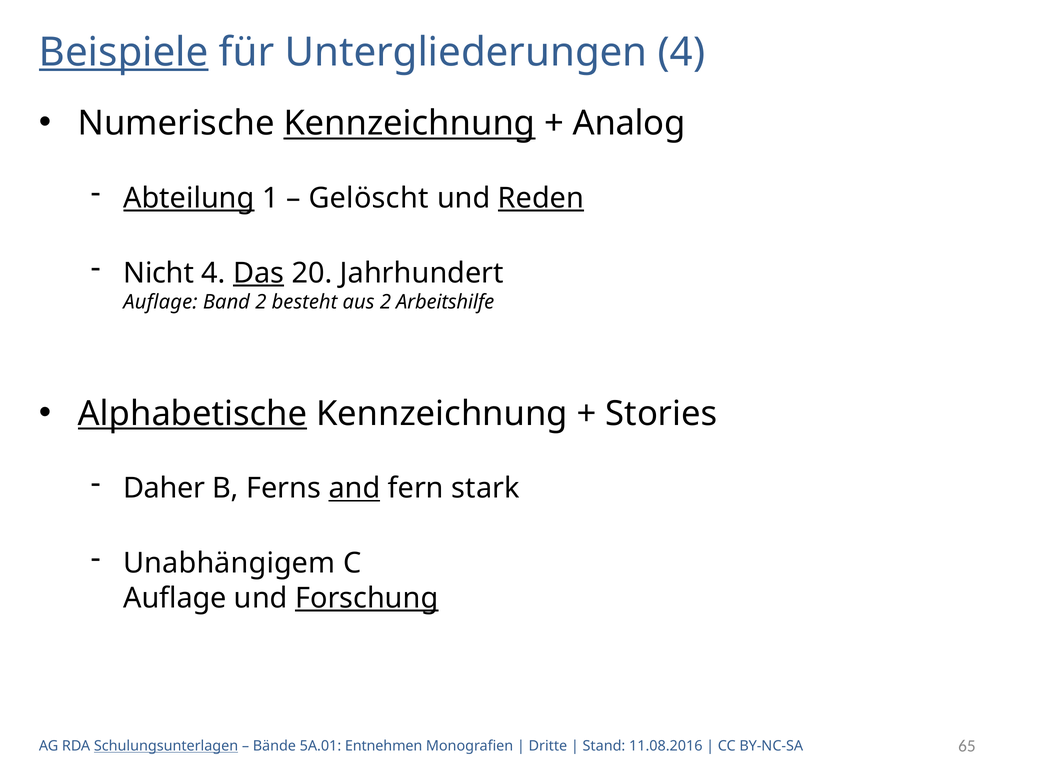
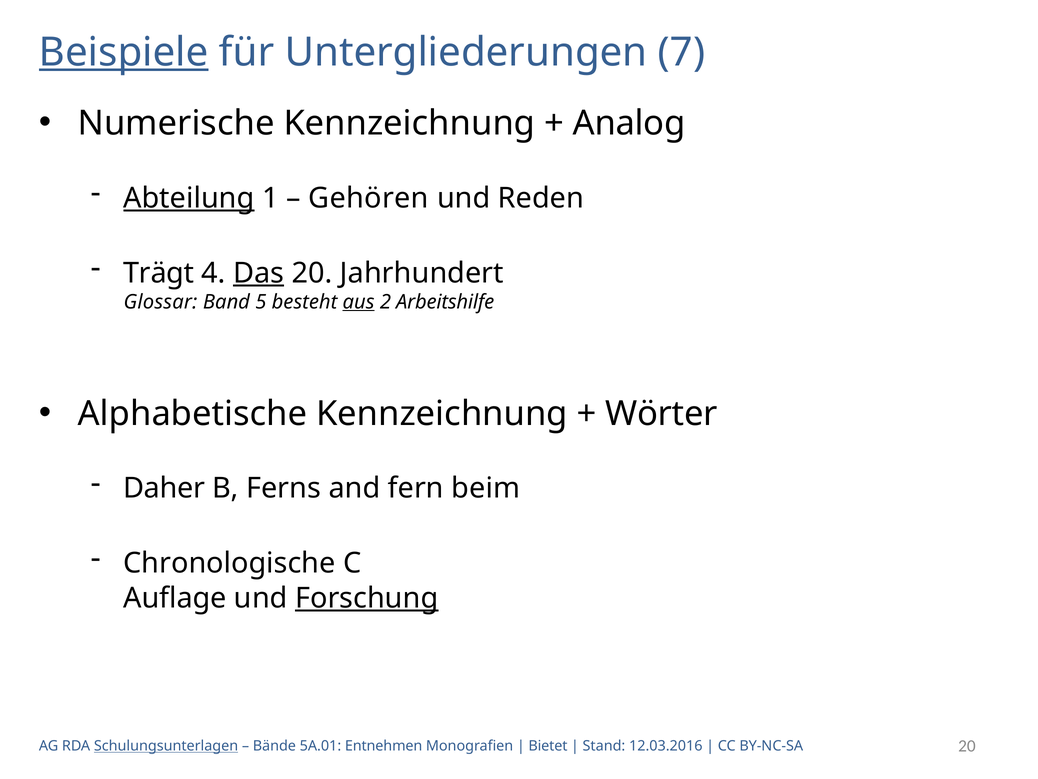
Untergliederungen 4: 4 -> 7 (682, 53)
Kennzeichnung underline: present -> none (409, 123)
Gelöscht: Gelöscht -> Gehören (369, 198)
Reden underline: present -> none (541, 198)
Nicht: Nicht -> Trägt (159, 273)
Auflage: Auflage -> Glossar (160, 302)
Band 2: 2 -> 5 (261, 302)
aus underline: none -> present (359, 302)
Alphabetische underline: present -> none (193, 413)
Stories: Stories -> Wörter (662, 413)
and underline: present -> none (354, 488)
stark: stark -> beim (486, 488)
Unabhängigem: Unabhängigem -> Chronologische (229, 563)
Dritte: Dritte -> Bietet (548, 746)
11.08.2016: 11.08.2016 -> 12.03.2016 (666, 746)
BY-NC-SA 65: 65 -> 20 (967, 746)
